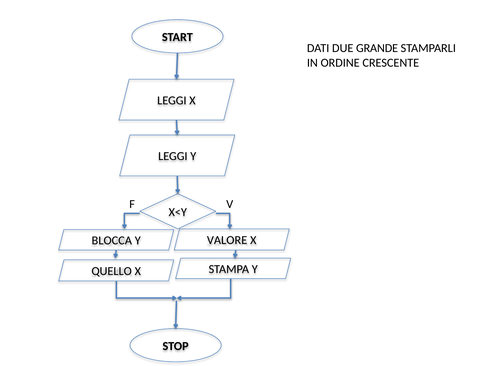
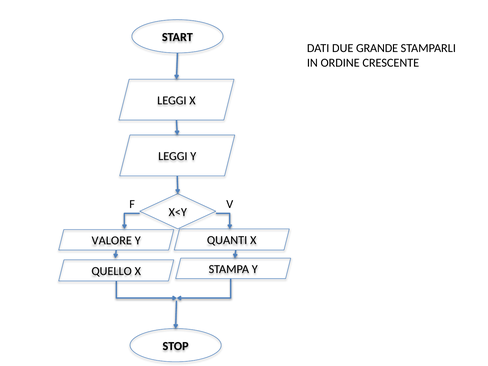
VALORE: VALORE -> QUANTI (227, 240)
BLOCCA: BLOCCA -> VALORE (112, 241)
